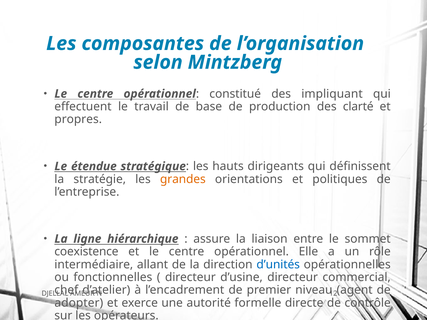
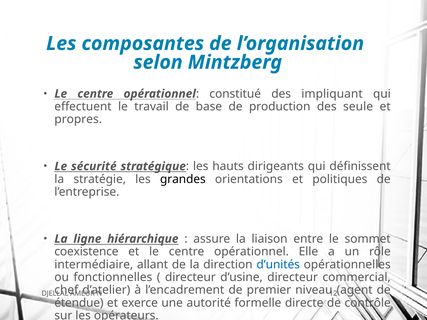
clarté: clarté -> seule (358, 107)
étendue: étendue -> sécurité (94, 166)
grandes colour: orange -> black (183, 179)
adopter: adopter -> étendue (79, 303)
